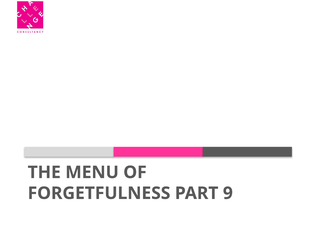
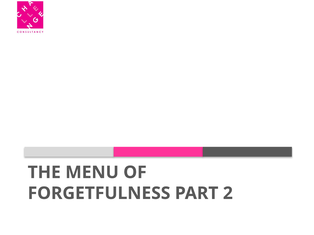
9: 9 -> 2 (228, 194)
